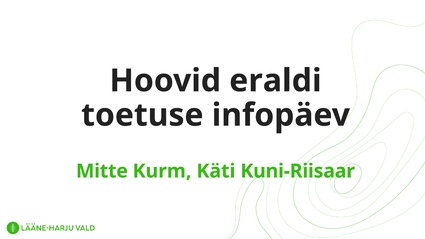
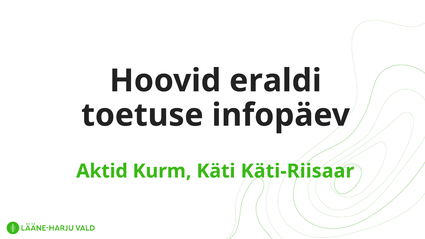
Mitte: Mitte -> Aktid (102, 171)
Kuni-Riisaar: Kuni-Riisaar -> Käti-Riisaar (297, 171)
